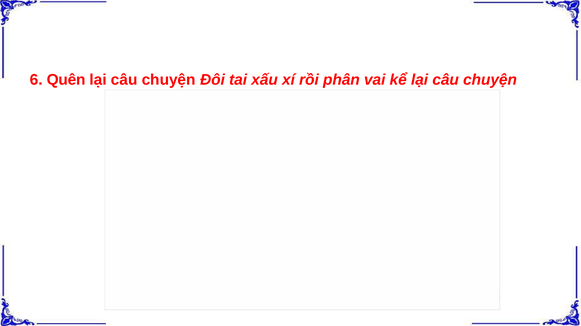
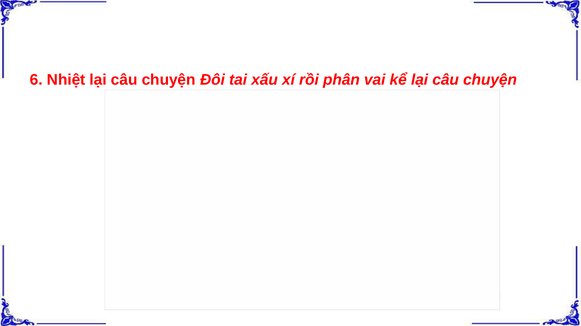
Quên: Quên -> Nhiệt (66, 80)
